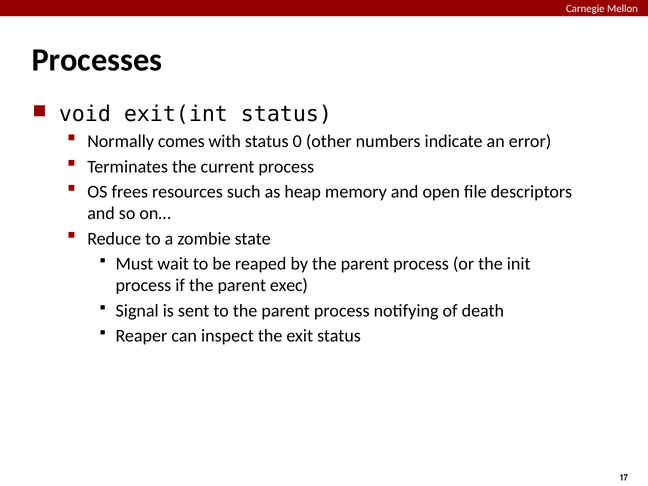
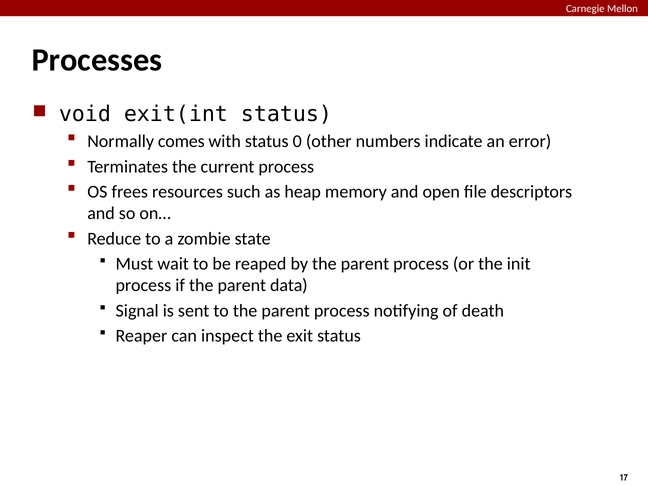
exec: exec -> data (289, 285)
